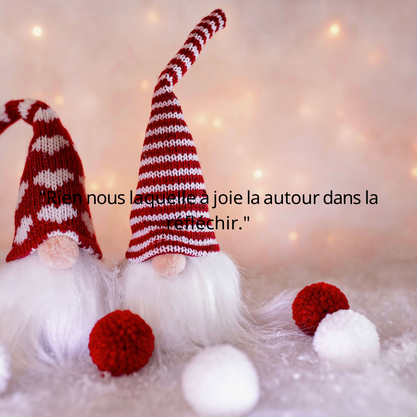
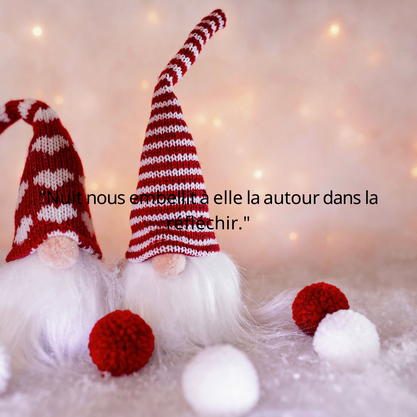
Rien: Rien -> Nuit (61, 198)
laquelle: laquelle -> embellit (163, 198)
joie: joie -> elle (228, 198)
